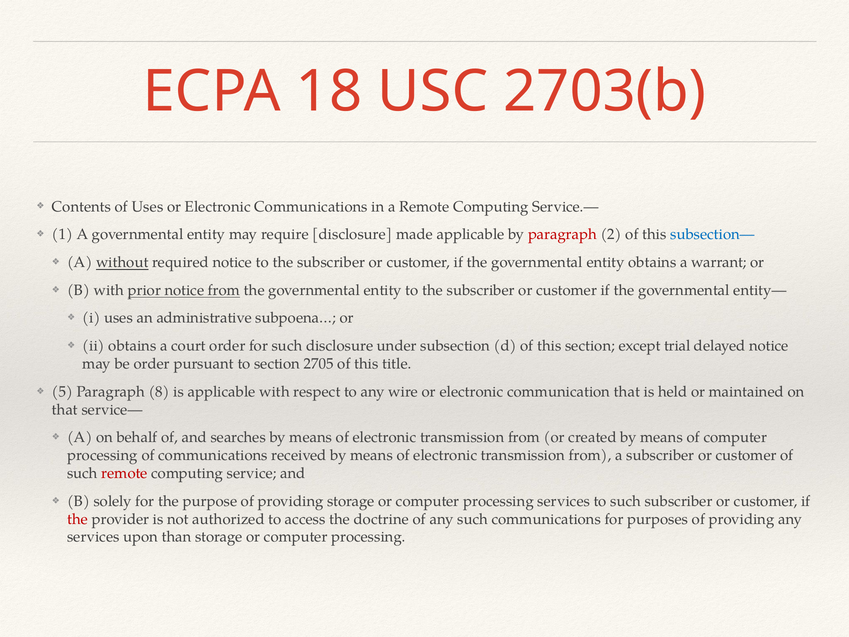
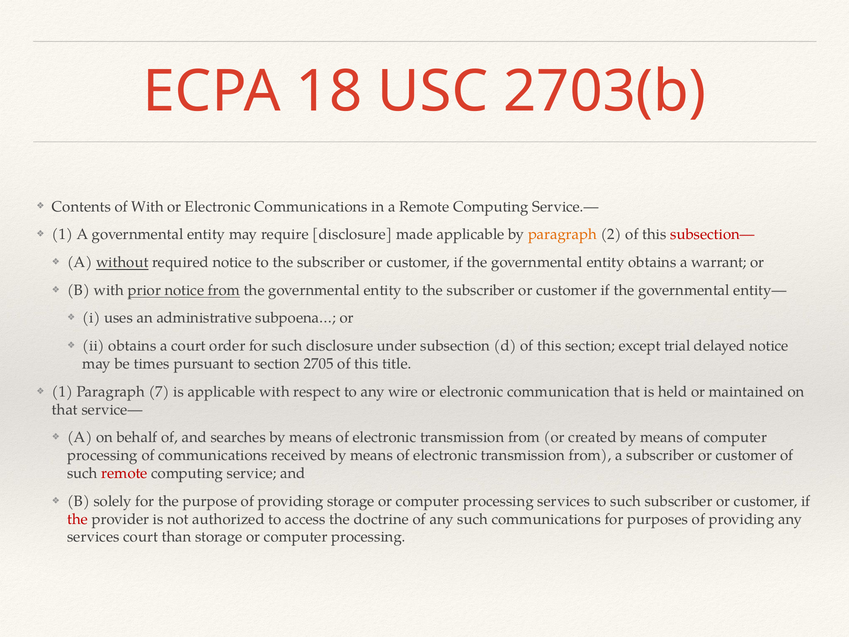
of Uses: Uses -> With (148, 207)
paragraph colour: red -> orange (562, 234)
subsection— colour: blue -> red (713, 234)
be order: order -> times (152, 364)
5: 5 -> 1 (62, 392)
8: 8 -> 7 (159, 392)
services upon: upon -> court (141, 537)
